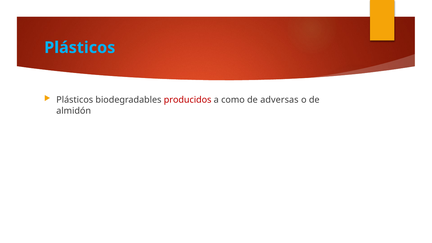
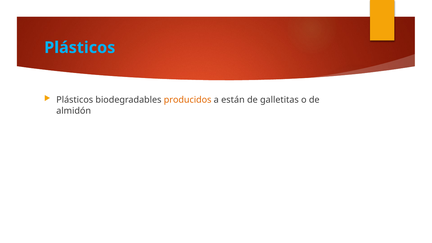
producidos colour: red -> orange (188, 100)
como: como -> están (233, 100)
adversas: adversas -> galletitas (279, 100)
